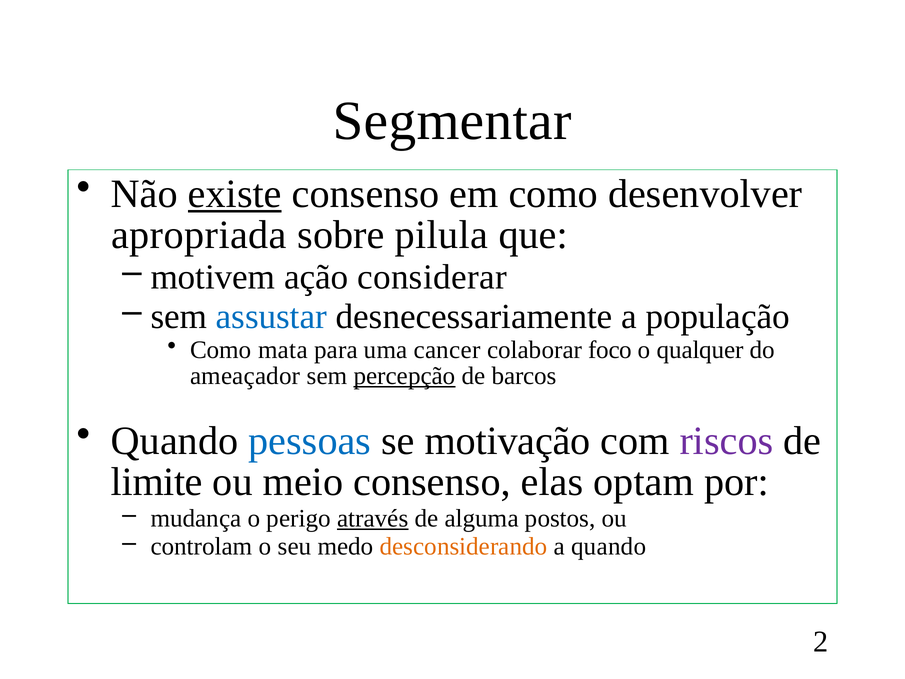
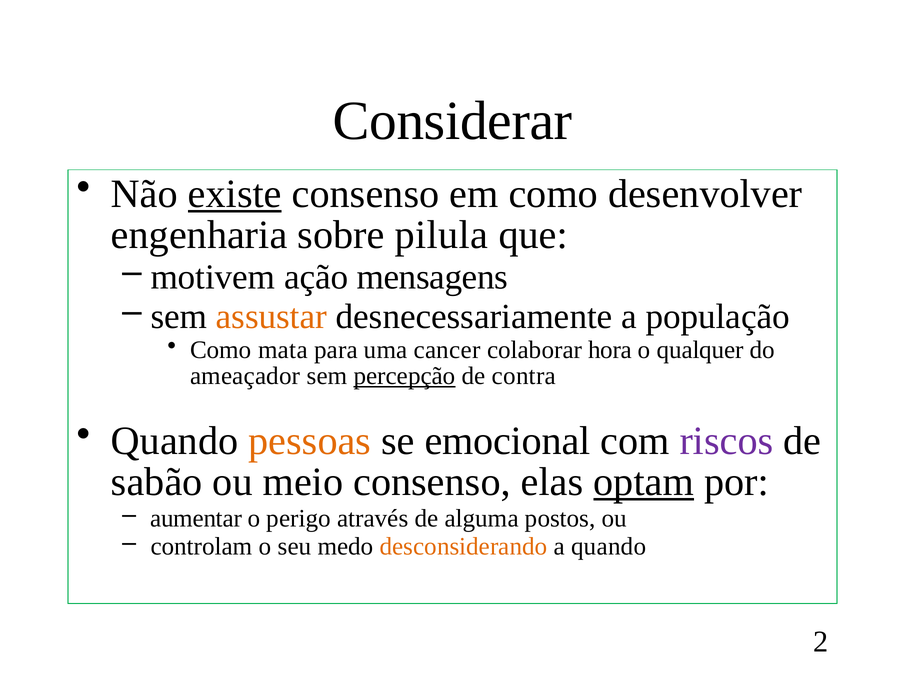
Segmentar: Segmentar -> Considerar (452, 121)
apropriada: apropriada -> engenharia (199, 235)
considerar: considerar -> mensagens (432, 277)
assustar colour: blue -> orange (271, 316)
foco: foco -> hora (610, 350)
barcos: barcos -> contra (524, 376)
pessoas colour: blue -> orange (310, 441)
motivação: motivação -> emocional (508, 441)
limite: limite -> sabão (157, 482)
optam underline: none -> present (644, 482)
mudança: mudança -> aumentar (196, 518)
através underline: present -> none (373, 518)
